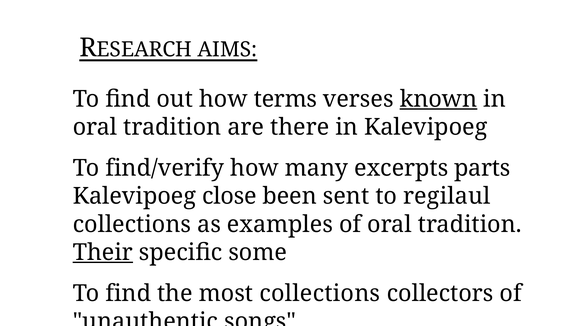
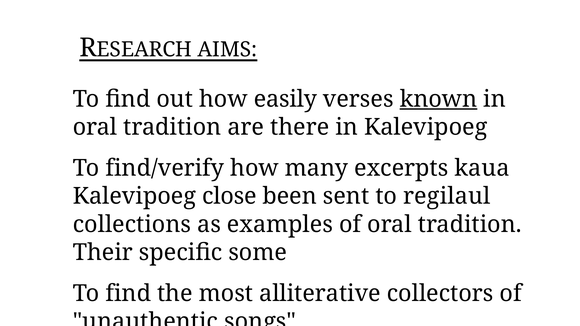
terms: terms -> easily (285, 99)
parts: parts -> kaua (482, 168)
Their underline: present -> none (103, 253)
most collections: collections -> alliterative (320, 294)
